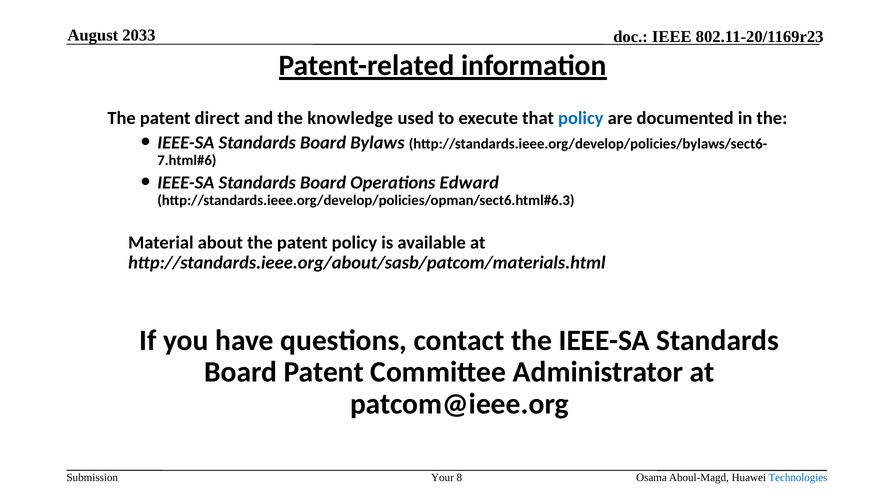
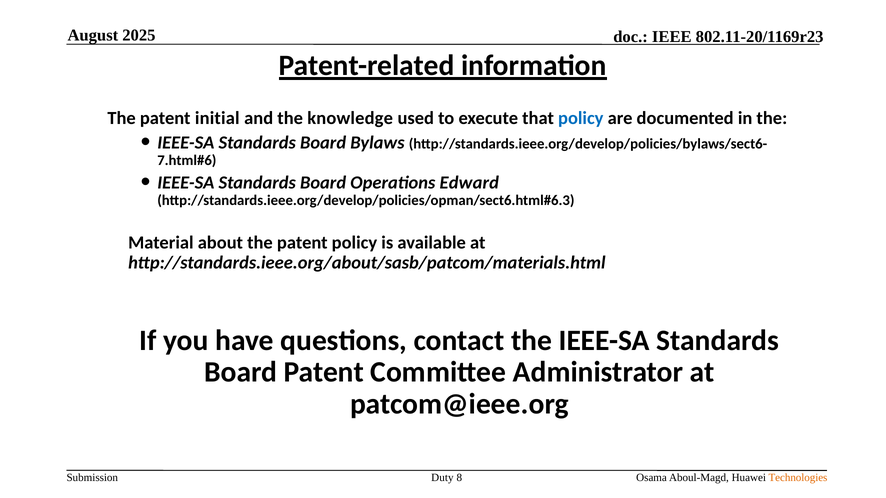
2033: 2033 -> 2025 (139, 35)
direct: direct -> initial (217, 118)
Your: Your -> Duty (442, 478)
Technologies colour: blue -> orange (798, 478)
